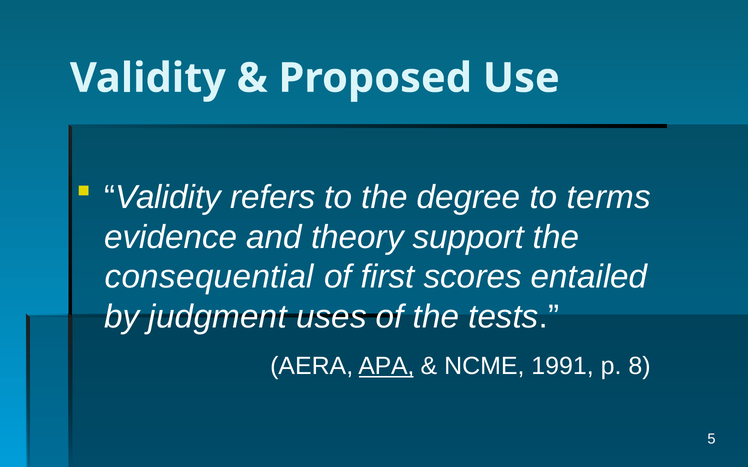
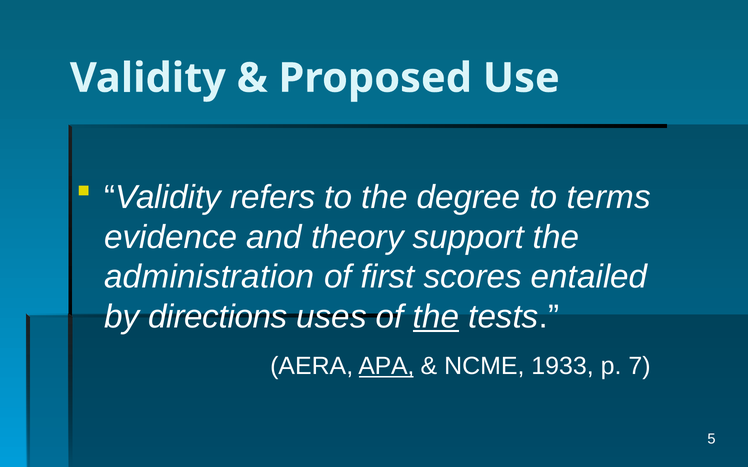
consequential: consequential -> administration (209, 277)
judgment: judgment -> directions (218, 317)
the underline: none -> present (436, 317)
1991: 1991 -> 1933 (563, 366)
8: 8 -> 7 (639, 366)
